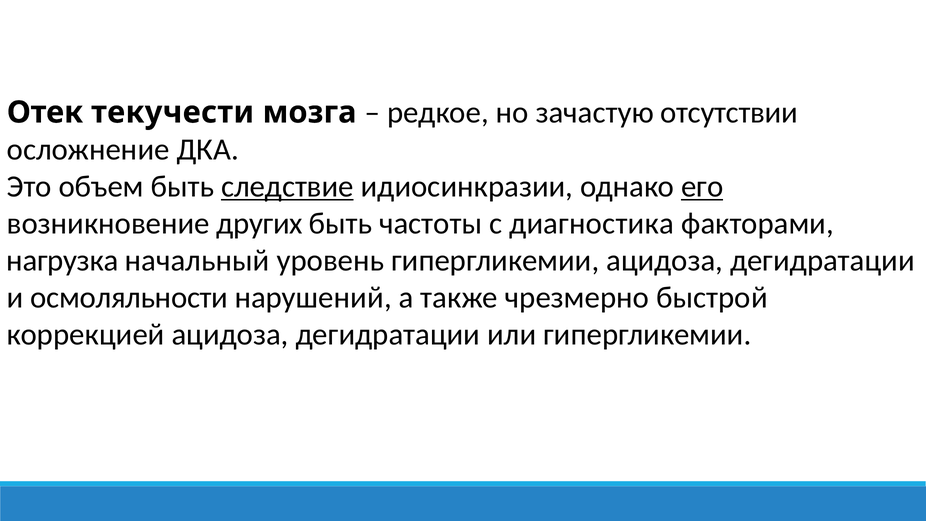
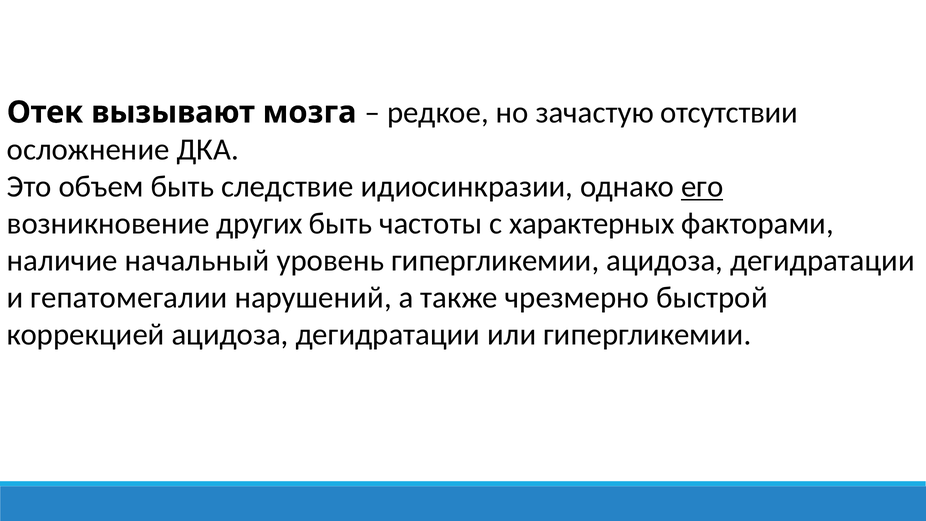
текучести: текучести -> вызывают (173, 112)
следствие underline: present -> none (287, 186)
диагностика: диагностика -> характерных (592, 224)
нагрузка: нагрузка -> наличие (62, 261)
осмоляльности: осмоляльности -> гепатомегалии (129, 298)
